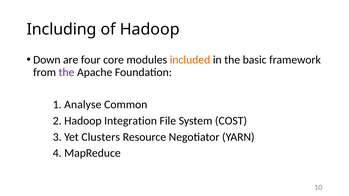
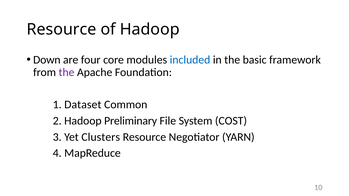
Including: Including -> Resource (61, 29)
included colour: orange -> blue (190, 60)
Analyse: Analyse -> Dataset (83, 105)
Integration: Integration -> Preliminary (131, 121)
